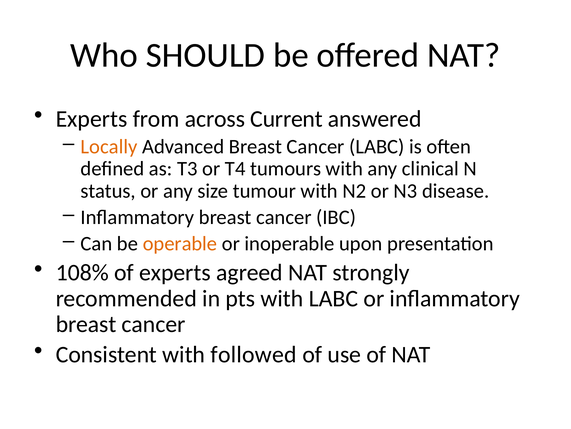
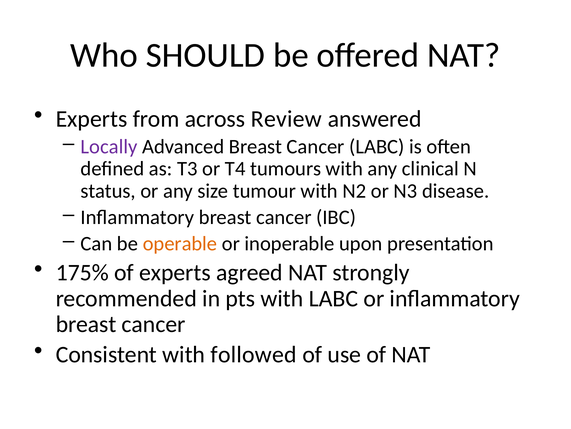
Current: Current -> Review (286, 119)
Locally colour: orange -> purple (109, 146)
108%: 108% -> 175% (82, 272)
